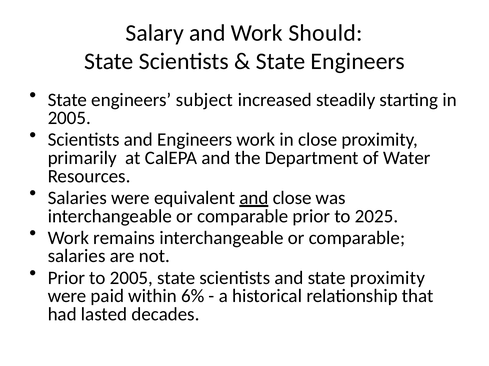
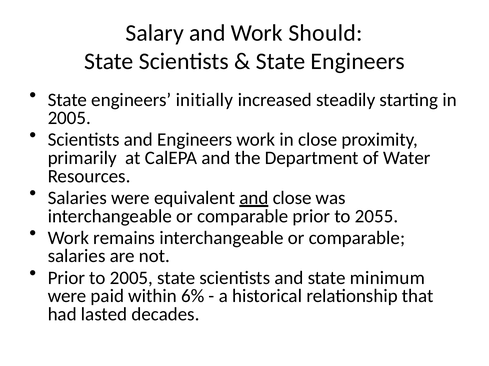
subject: subject -> initially (204, 100)
2025: 2025 -> 2055 (377, 217)
state proximity: proximity -> minimum (387, 278)
